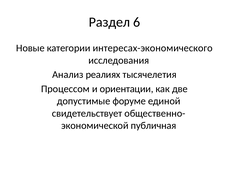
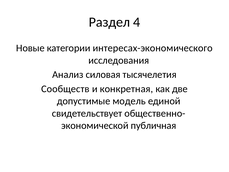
6: 6 -> 4 (137, 22)
реалиях: реалиях -> силовая (103, 75)
Процессом: Процессом -> Сообществ (65, 89)
ориентации: ориентации -> конкретная (126, 89)
форуме: форуме -> модель (129, 101)
